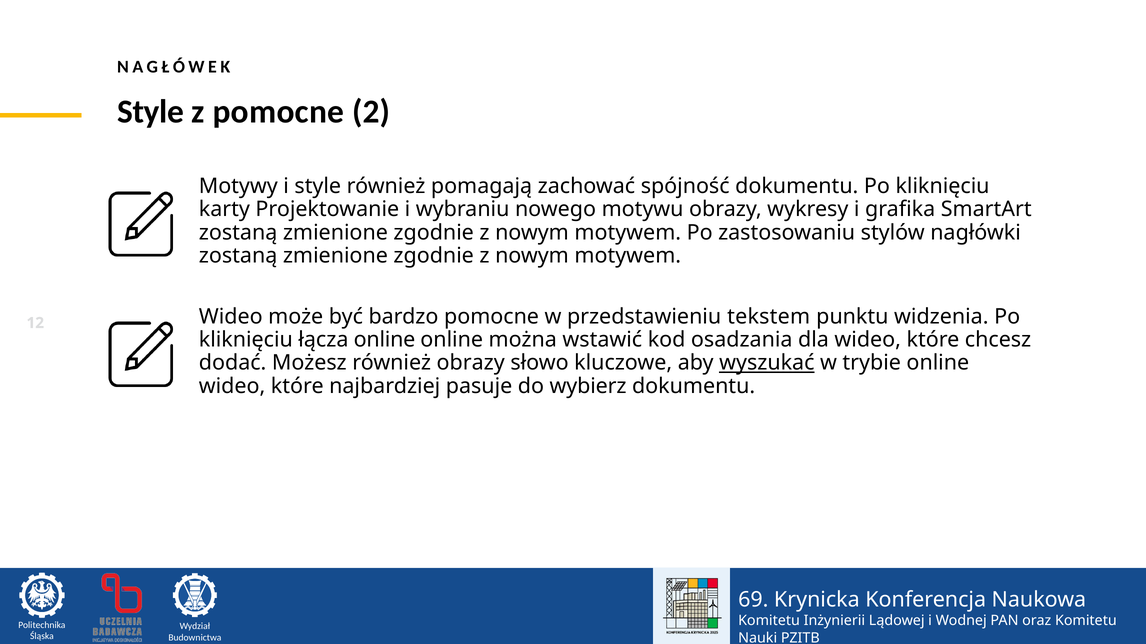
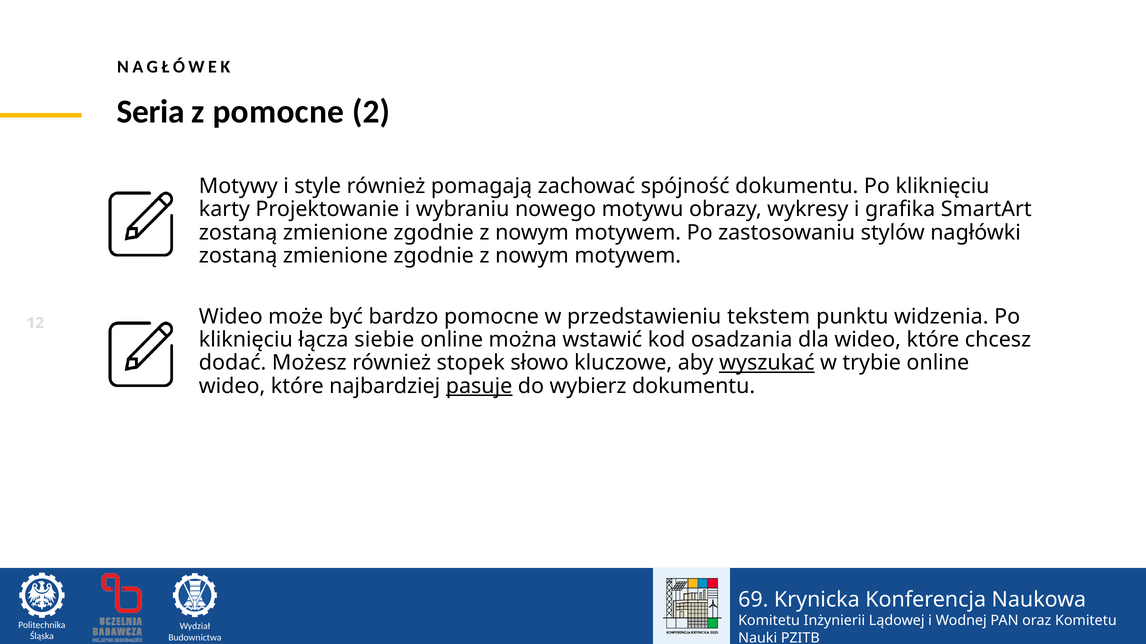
Style: Style -> Seria (151, 112)
łącza online: online -> siebie (384, 340)
również obrazy: obrazy -> stopek (471, 363)
pasuje underline: none -> present (479, 386)
